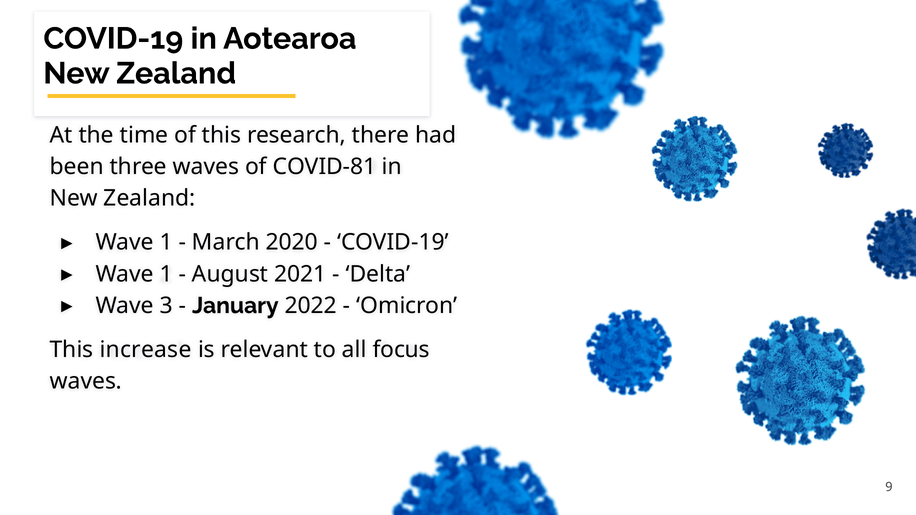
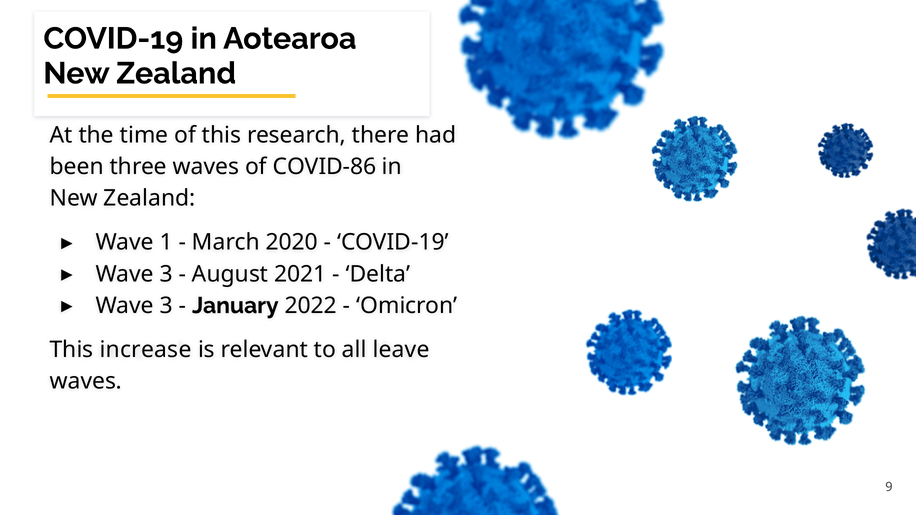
COVID-81: COVID-81 -> COVID-86 (324, 167)
1: 1 -> 3 (166, 274)
focus: focus -> leave (401, 350)
